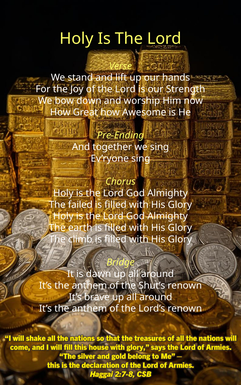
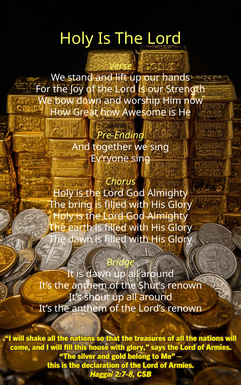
failed: failed -> bring (80, 205)
The climb: climb -> dawn (80, 240)
brave: brave -> shout (97, 298)
